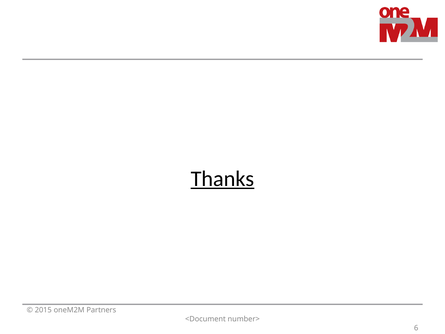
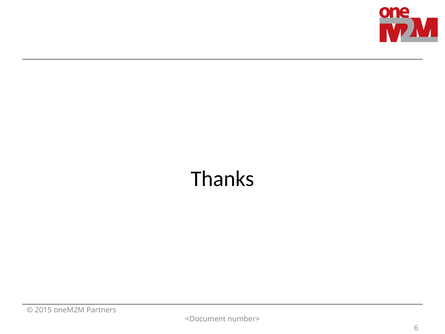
Thanks underline: present -> none (222, 179)
